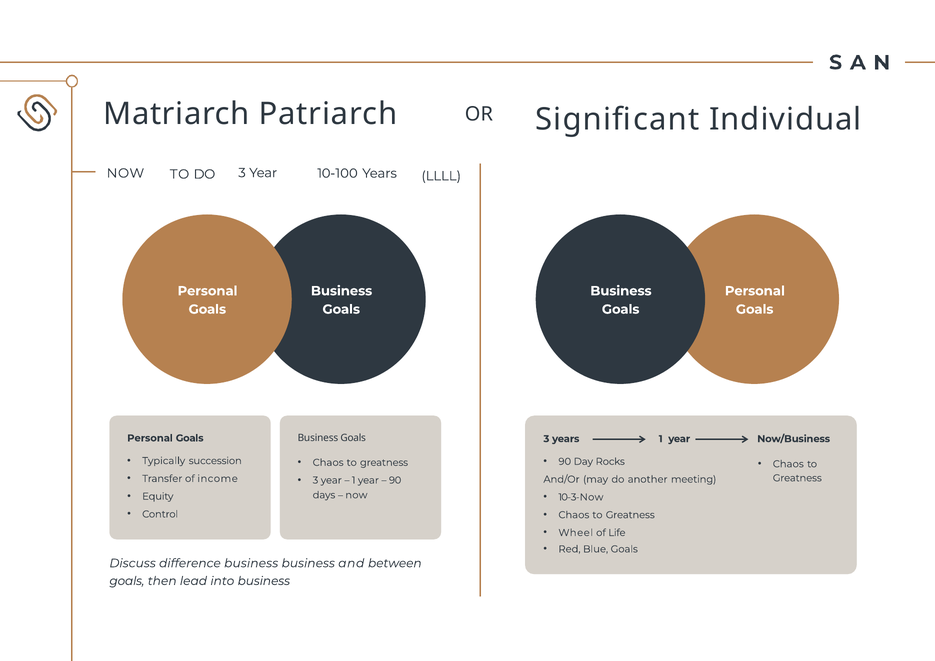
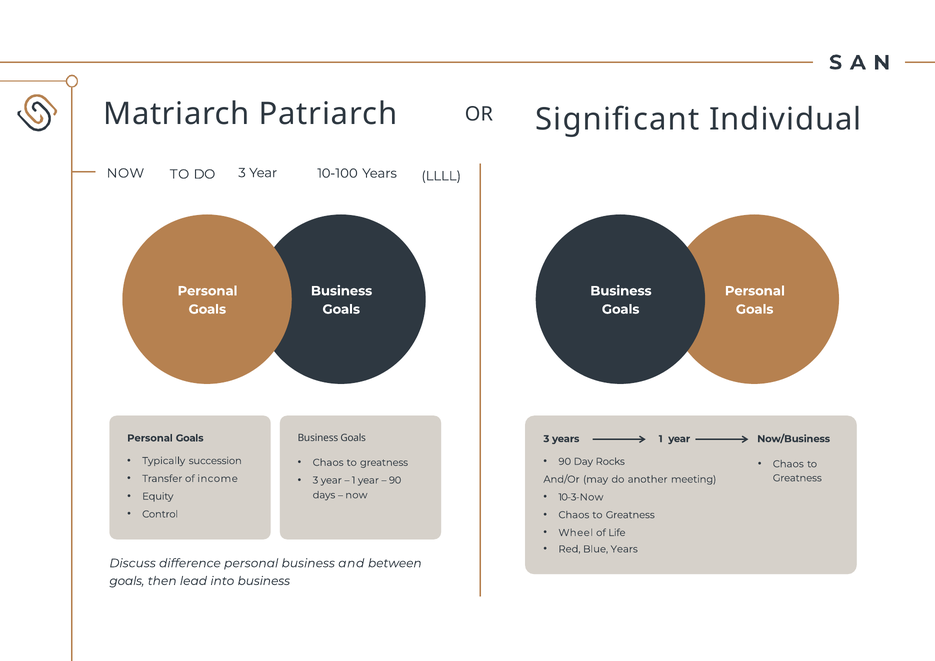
Blue Goals: Goals -> Years (624, 549)
difference business: business -> personal (251, 563)
